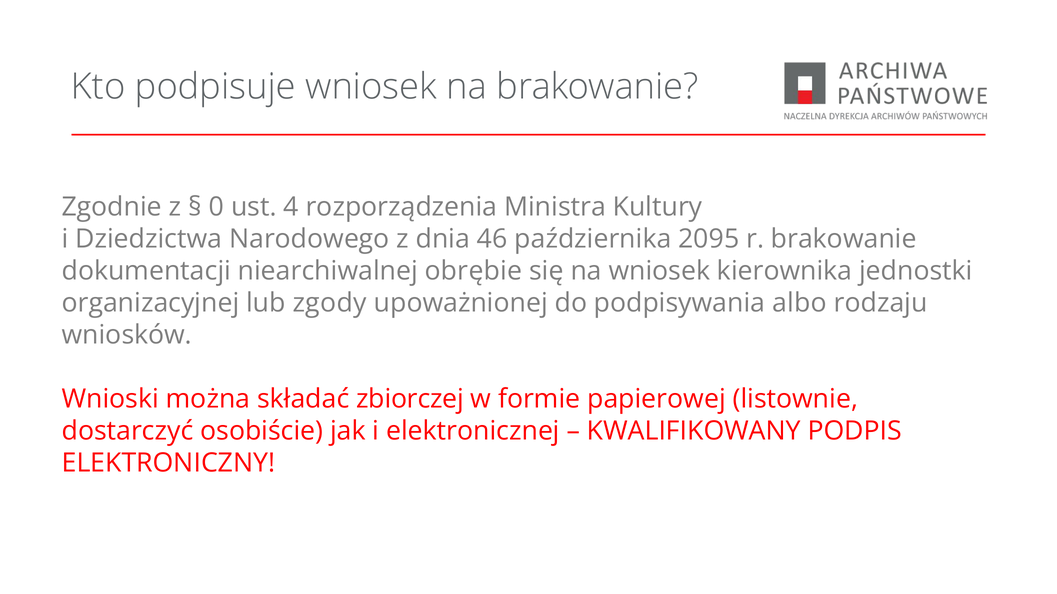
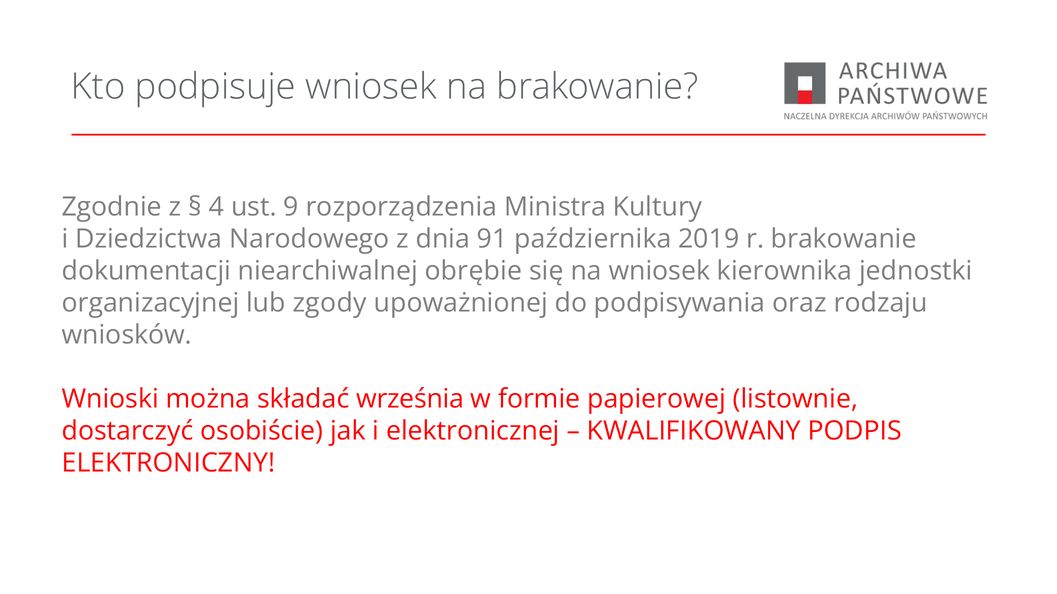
0: 0 -> 4 (216, 207)
4: 4 -> 9 (291, 207)
46: 46 -> 91 (492, 239)
2095: 2095 -> 2019 (709, 239)
albo: albo -> oraz (799, 303)
zbiorczej: zbiorczej -> września (410, 399)
